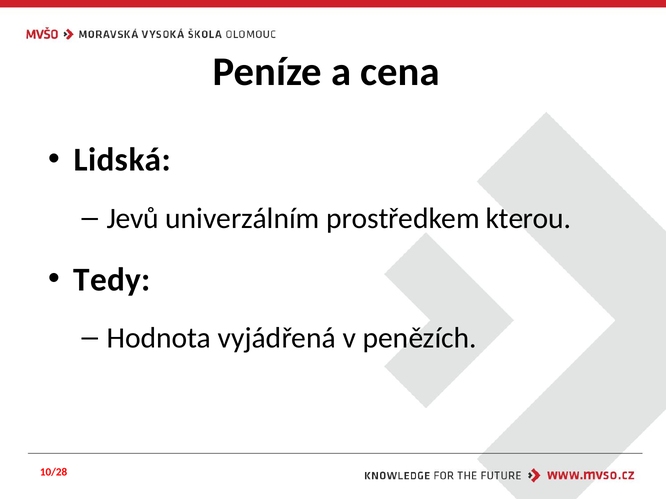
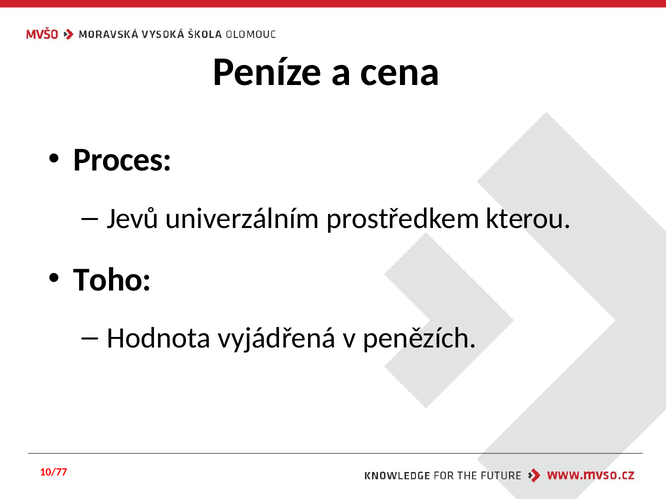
Lidská: Lidská -> Proces (123, 160)
Tedy: Tedy -> Toho (112, 280)
10/28: 10/28 -> 10/77 (54, 473)
